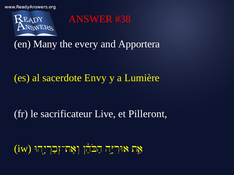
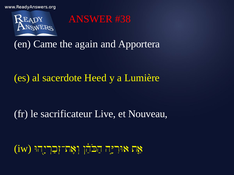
Many: Many -> Came (45, 44)
every: every -> again (86, 44)
Envy: Envy -> Heed (95, 78)
Pilleront: Pilleront -> Nouveau (148, 114)
